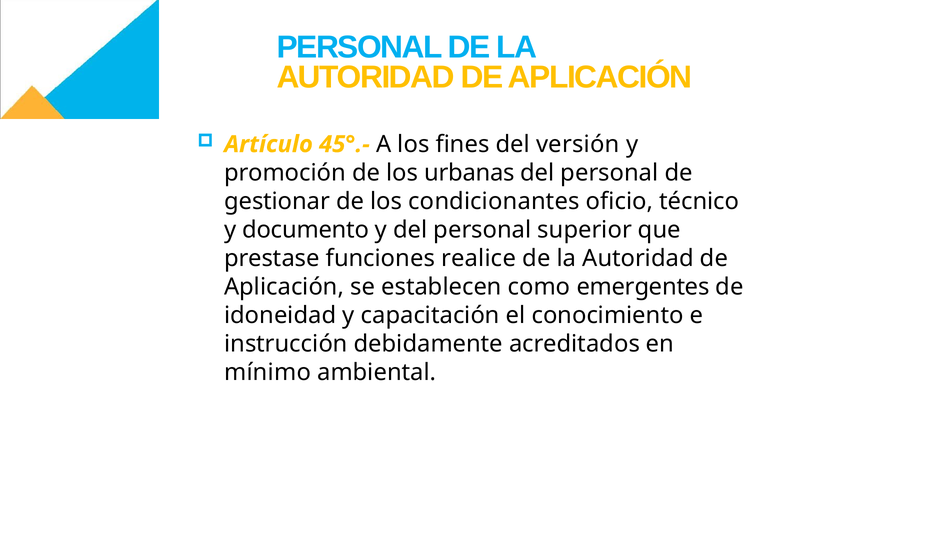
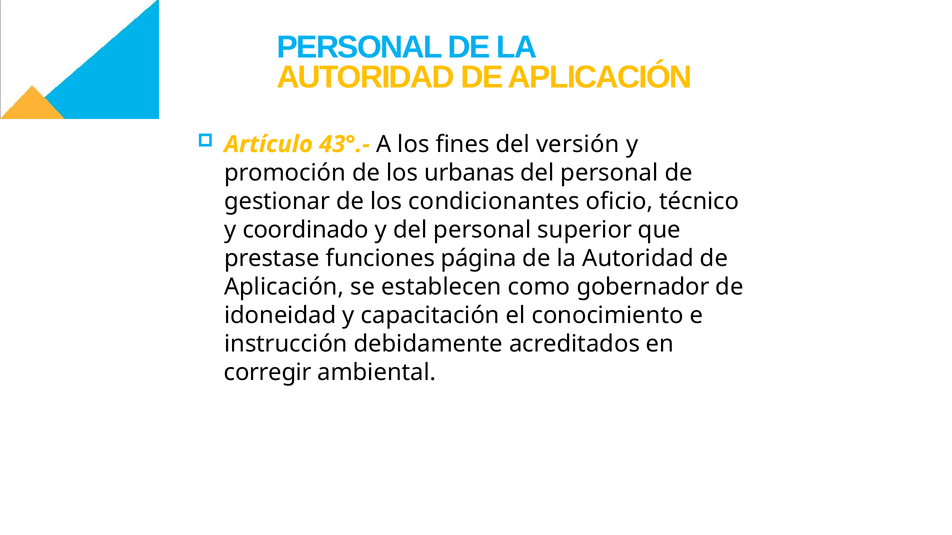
45°.-: 45°.- -> 43°.- (345, 144)
documento: documento -> coordinado (306, 230)
realice: realice -> página (479, 259)
emergentes: emergentes -> gobernador (643, 287)
mínimo: mínimo -> corregir (268, 373)
